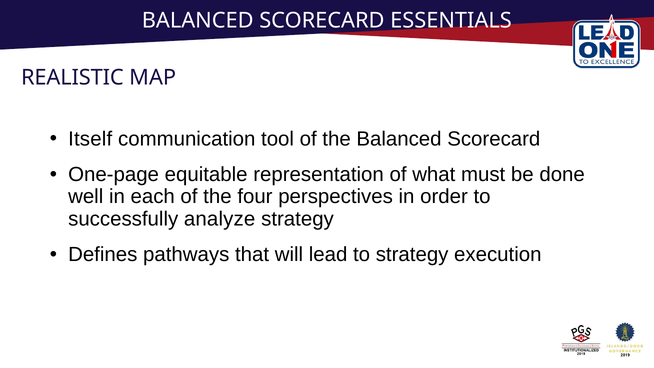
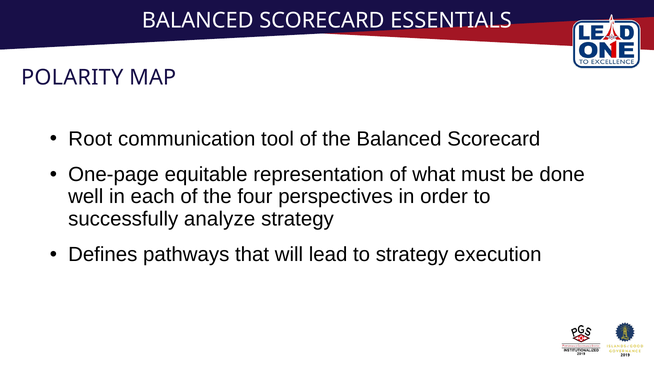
REALISTIC: REALISTIC -> POLARITY (72, 77)
Itself: Itself -> Root (90, 139)
